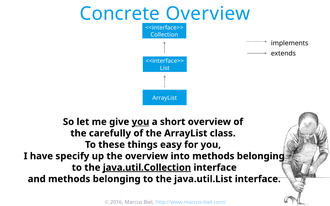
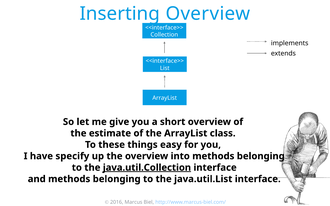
Concrete: Concrete -> Inserting (120, 14)
you underline: present -> none (141, 122)
carefully: carefully -> estimate (110, 133)
